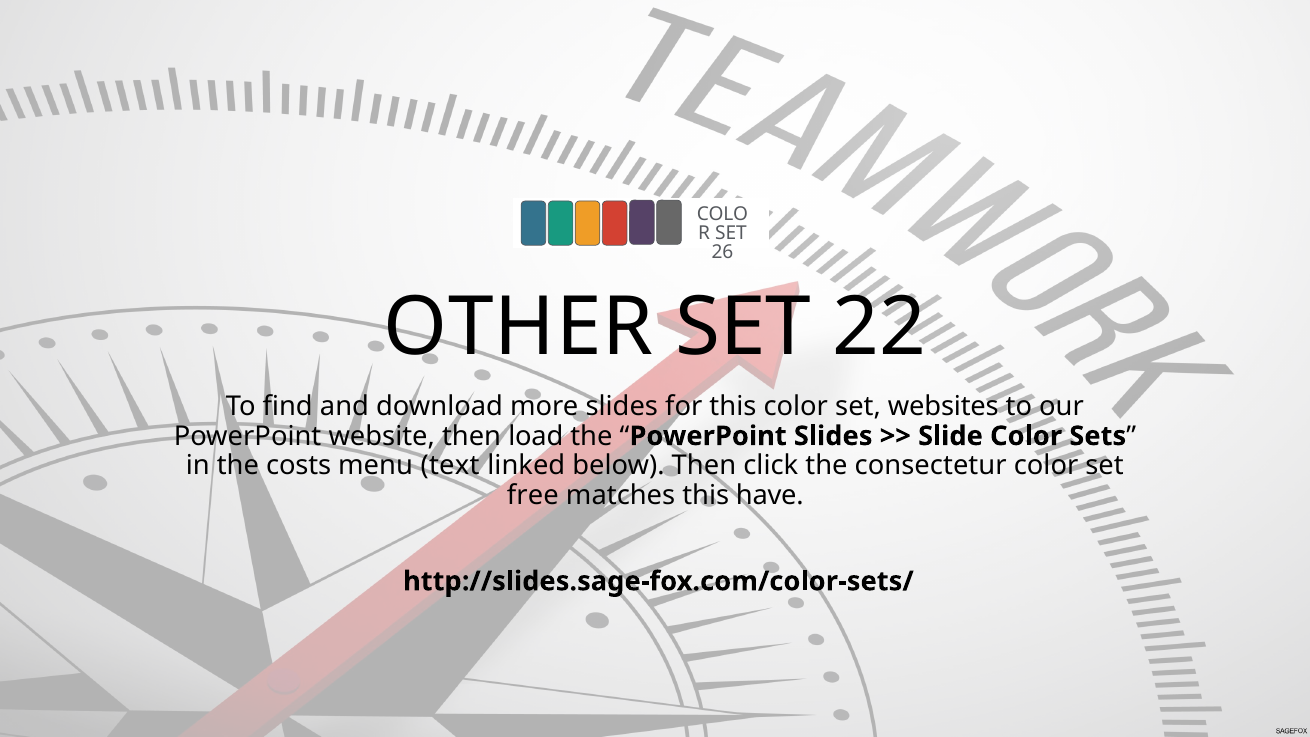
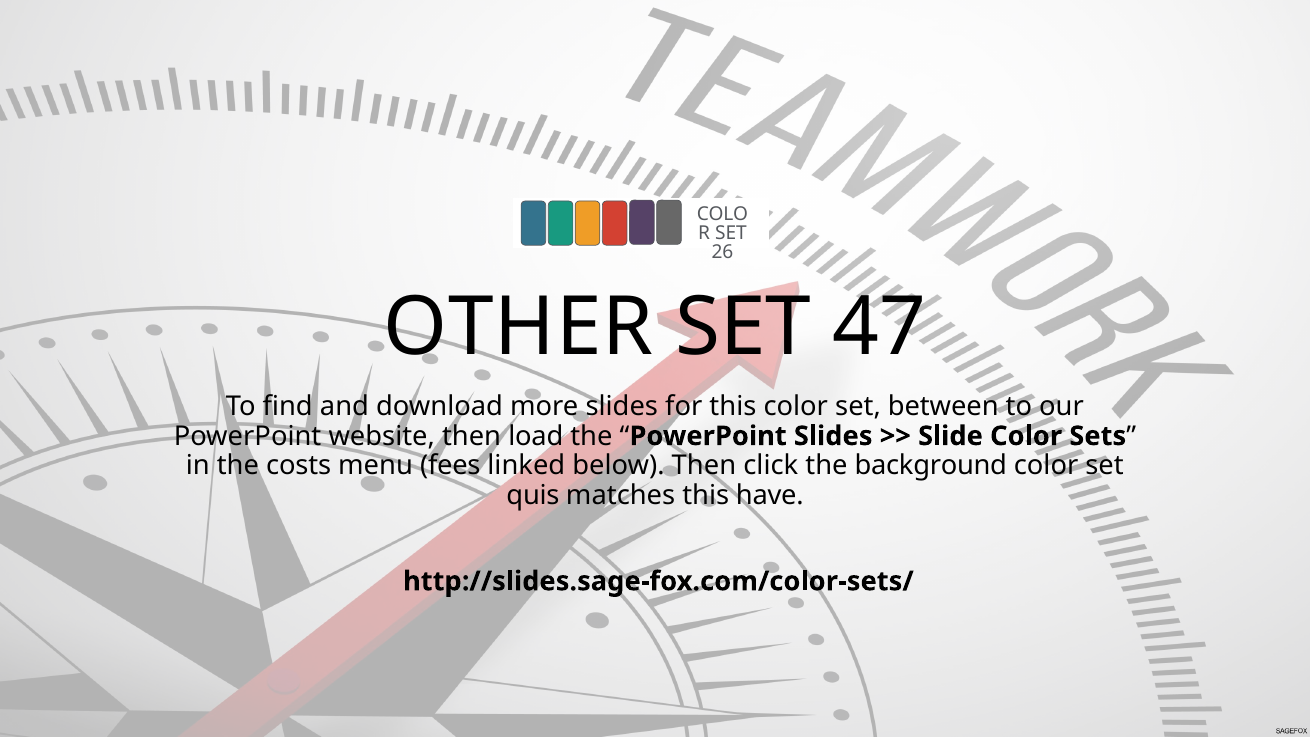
22: 22 -> 47 (879, 327)
websites: websites -> between (943, 407)
text: text -> fees (450, 465)
consectetur: consectetur -> background (931, 465)
free: free -> quis (533, 495)
